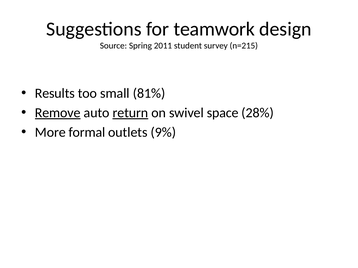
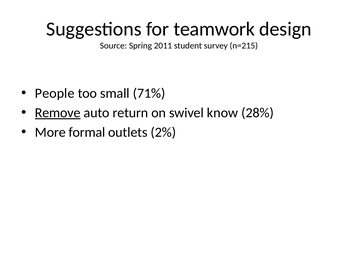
Results: Results -> People (55, 93)
81%: 81% -> 71% (149, 93)
return underline: present -> none (130, 113)
space: space -> know (223, 113)
9%: 9% -> 2% (163, 132)
